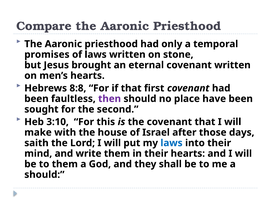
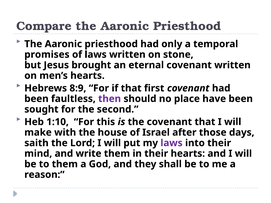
8:8: 8:8 -> 8:9 (78, 88)
3:10: 3:10 -> 1:10 (58, 122)
laws colour: blue -> purple (172, 143)
should: should -> reason (44, 175)
